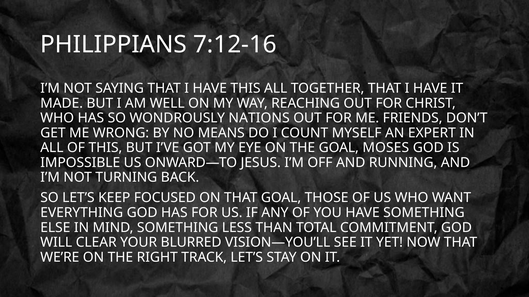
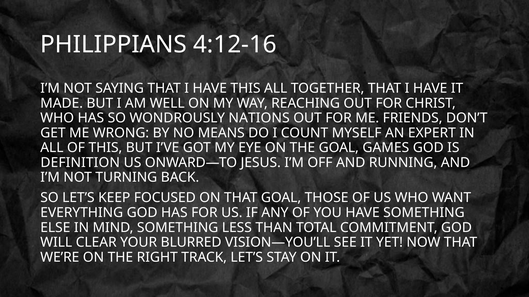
7:12-16: 7:12-16 -> 4:12-16 (235, 44)
MOSES: MOSES -> GAMES (386, 148)
IMPOSSIBLE: IMPOSSIBLE -> DEFINITION (80, 163)
